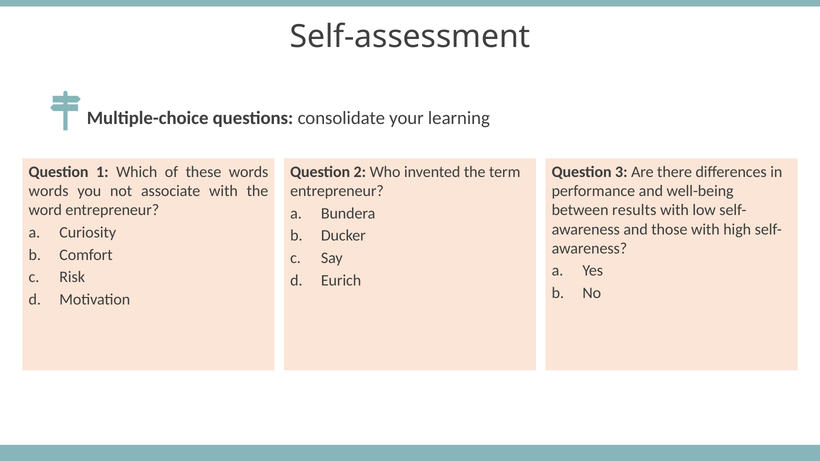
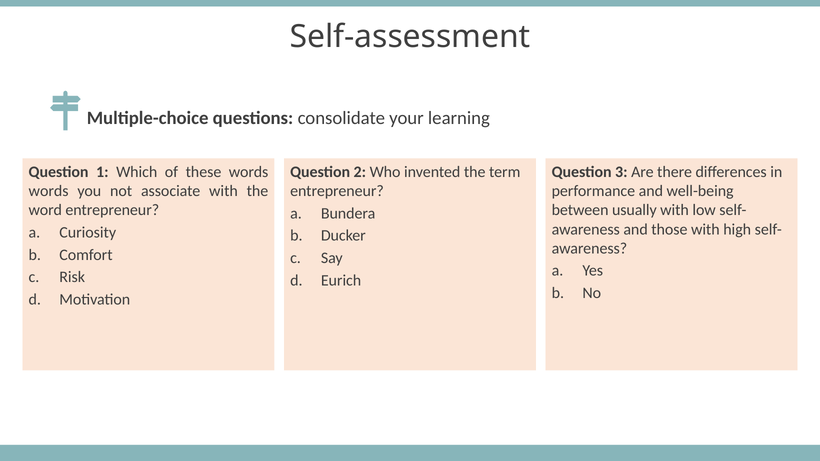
results: results -> usually (634, 210)
